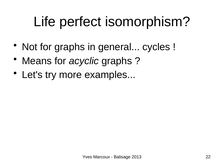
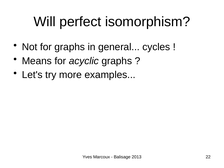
Life: Life -> Will (45, 22)
